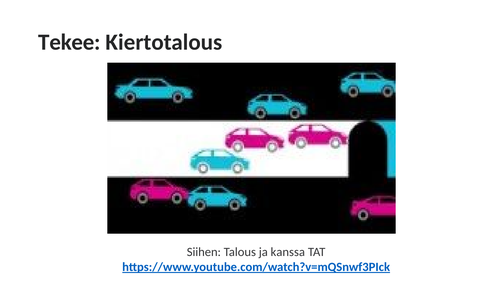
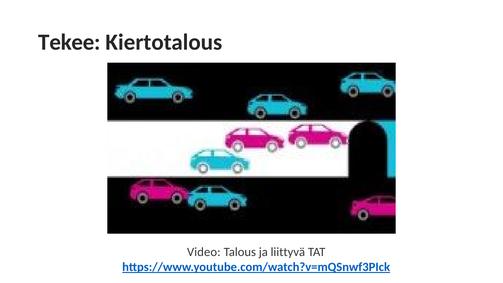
Siihen: Siihen -> Video (204, 252)
kanssa: kanssa -> liittyvä (288, 252)
